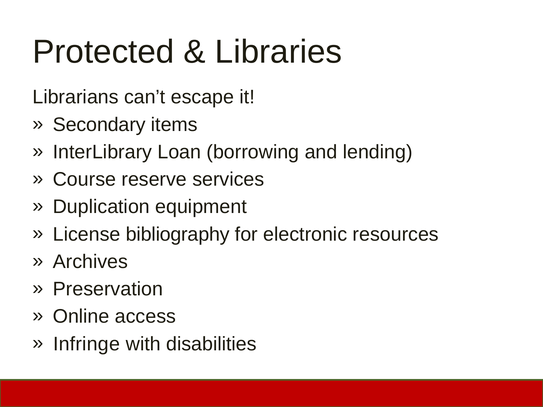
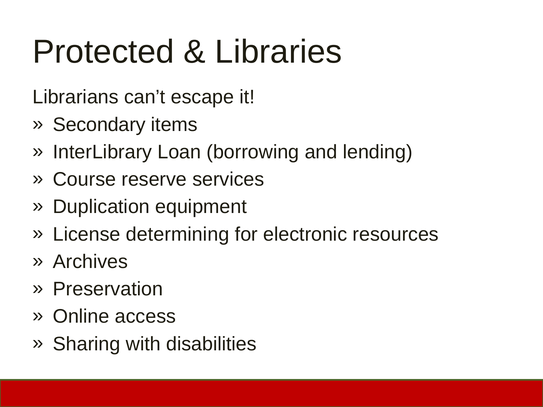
bibliography: bibliography -> determining (178, 234)
Infringe: Infringe -> Sharing (87, 344)
